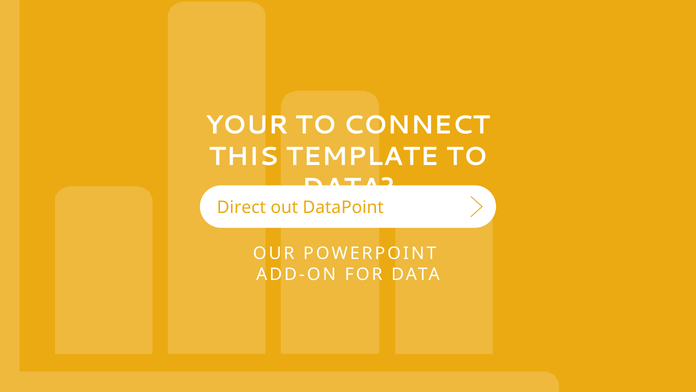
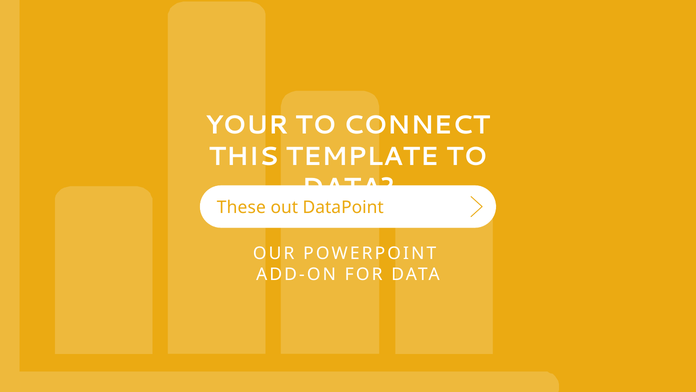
Direct: Direct -> These (241, 207)
